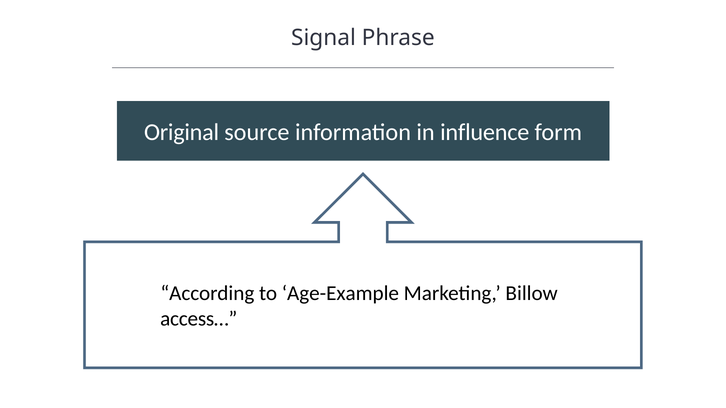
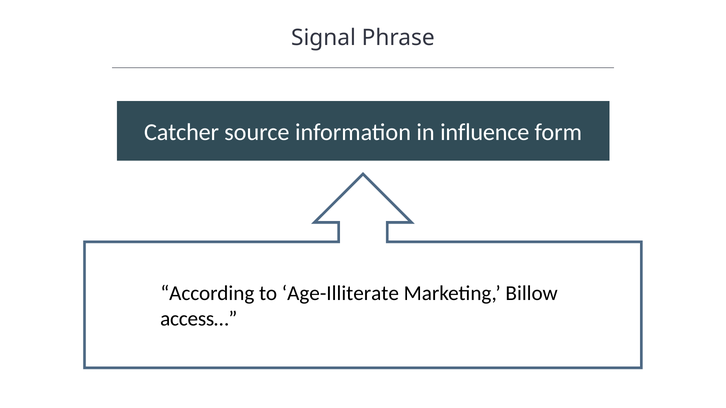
Original: Original -> Catcher (181, 133)
Age-Example: Age-Example -> Age-Illiterate (340, 293)
